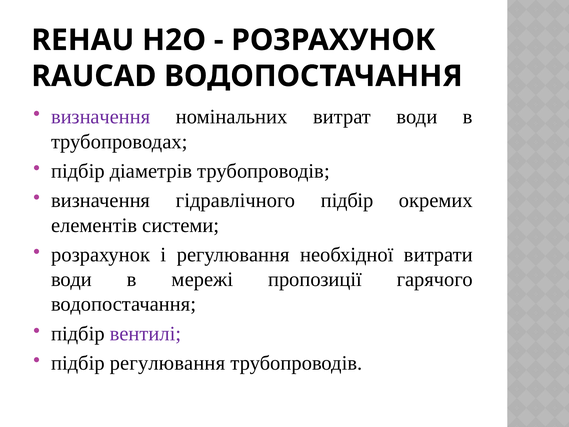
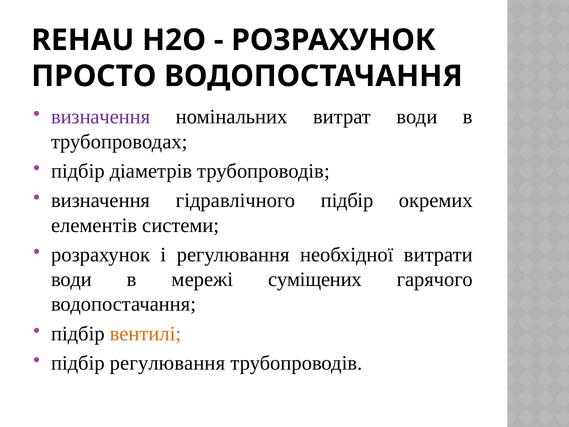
RAUCAD: RAUCAD -> ПРОСТО (94, 76)
пропозиції: пропозиції -> суміщених (315, 279)
вентилі colour: purple -> orange (146, 333)
